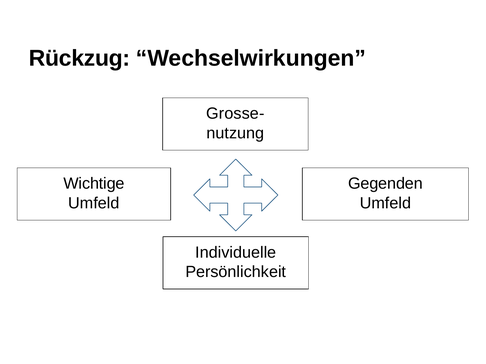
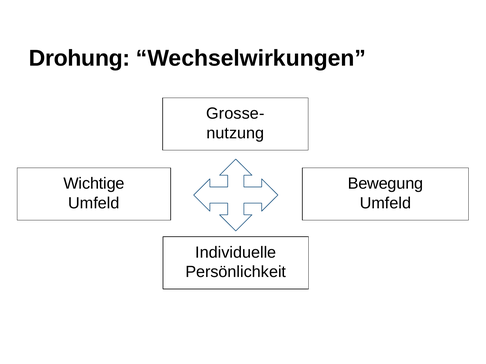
Rückzug: Rückzug -> Drohung (80, 58)
Gegenden: Gegenden -> Bewegung (385, 184)
